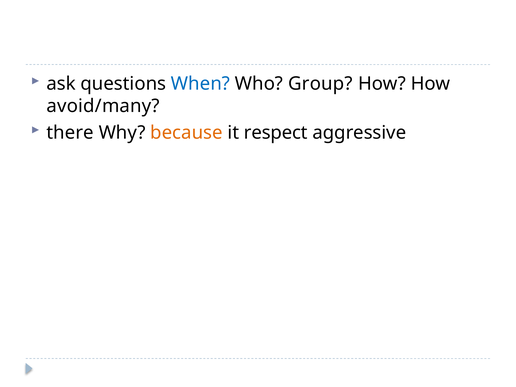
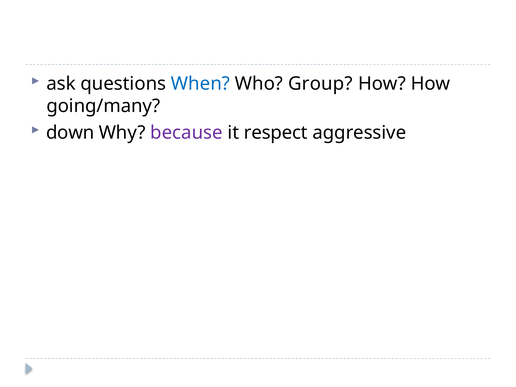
avoid/many: avoid/many -> going/many (103, 106)
there: there -> down (70, 133)
because colour: orange -> purple (186, 133)
